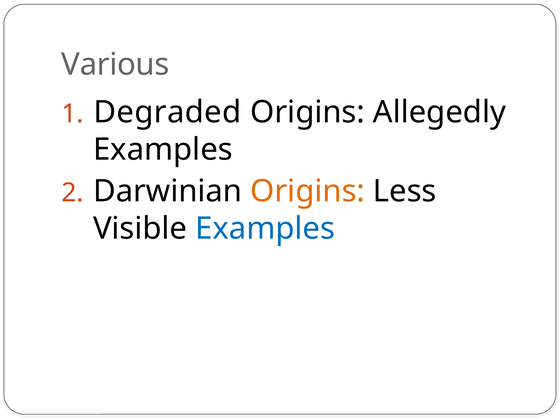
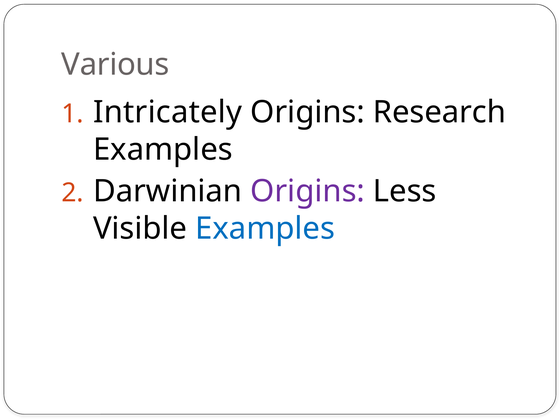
Degraded: Degraded -> Intricately (167, 112)
Allegedly: Allegedly -> Research (439, 112)
Origins colour: orange -> purple (308, 191)
